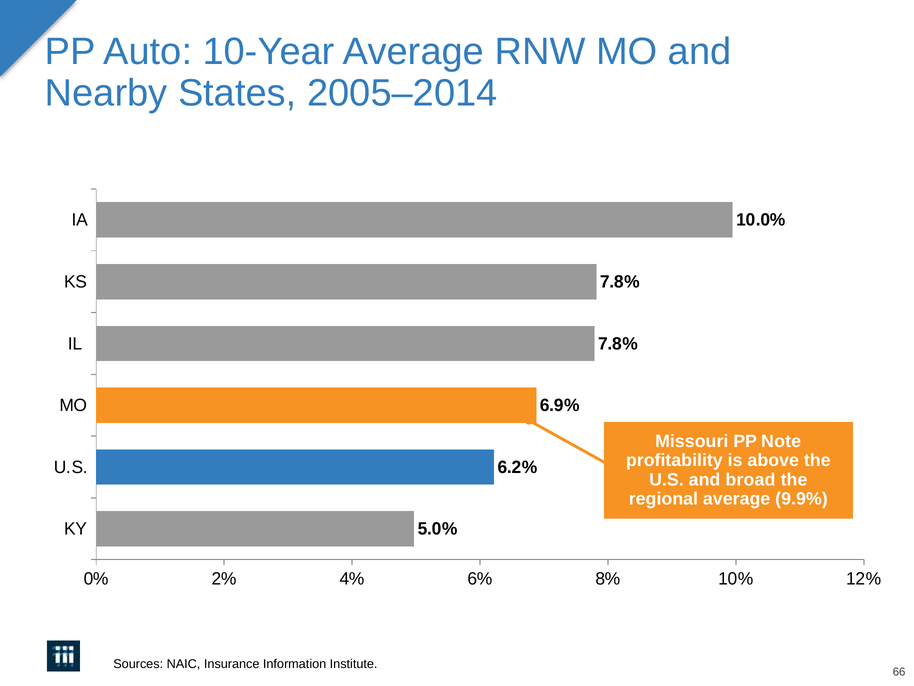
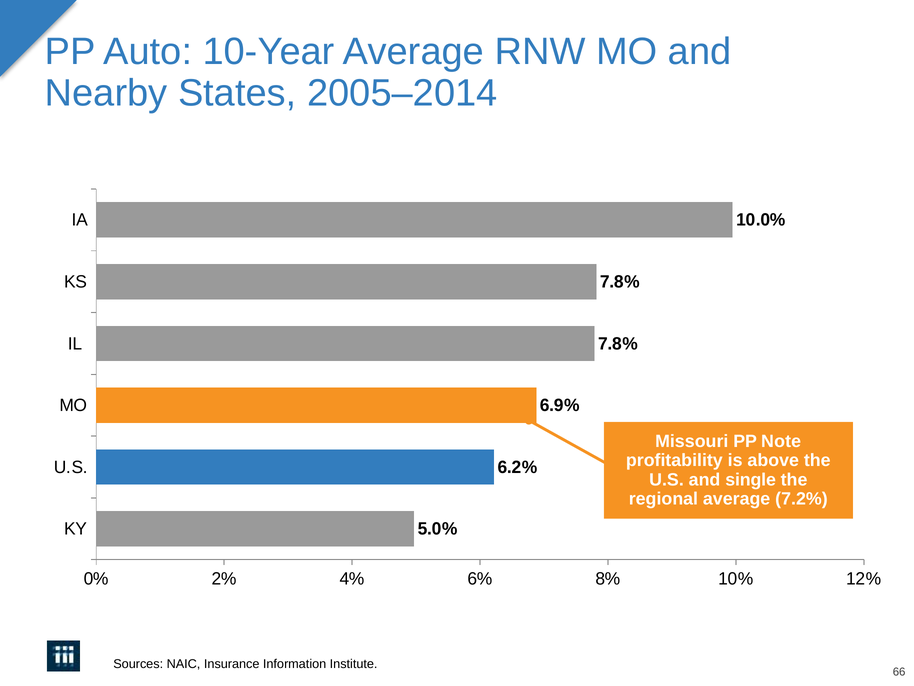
broad: broad -> single (751, 479)
9.9%: 9.9% -> 7.2% (801, 499)
